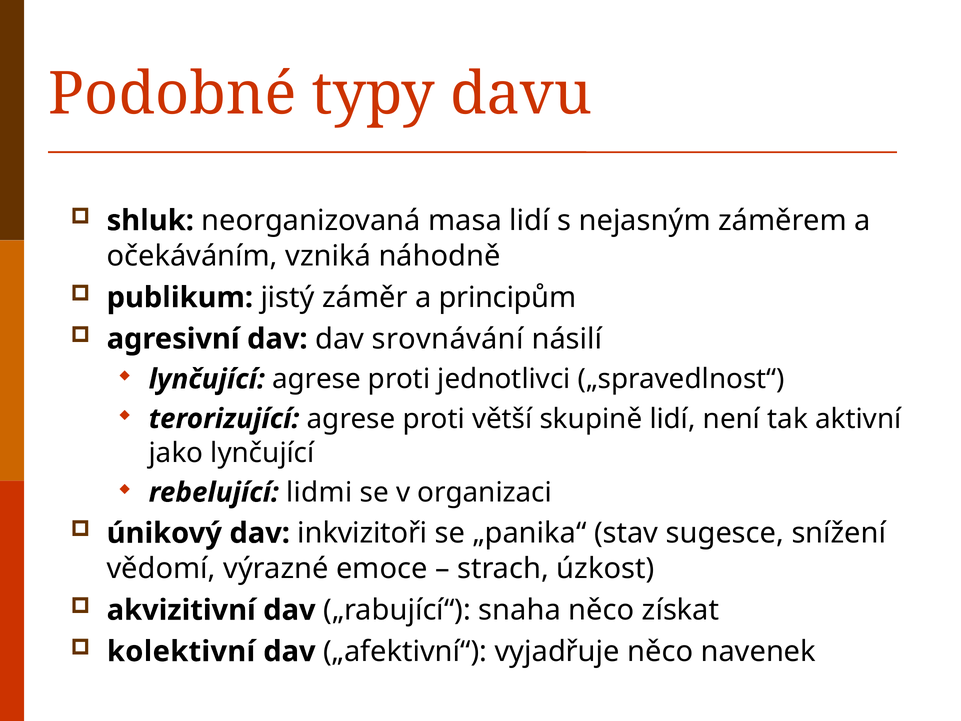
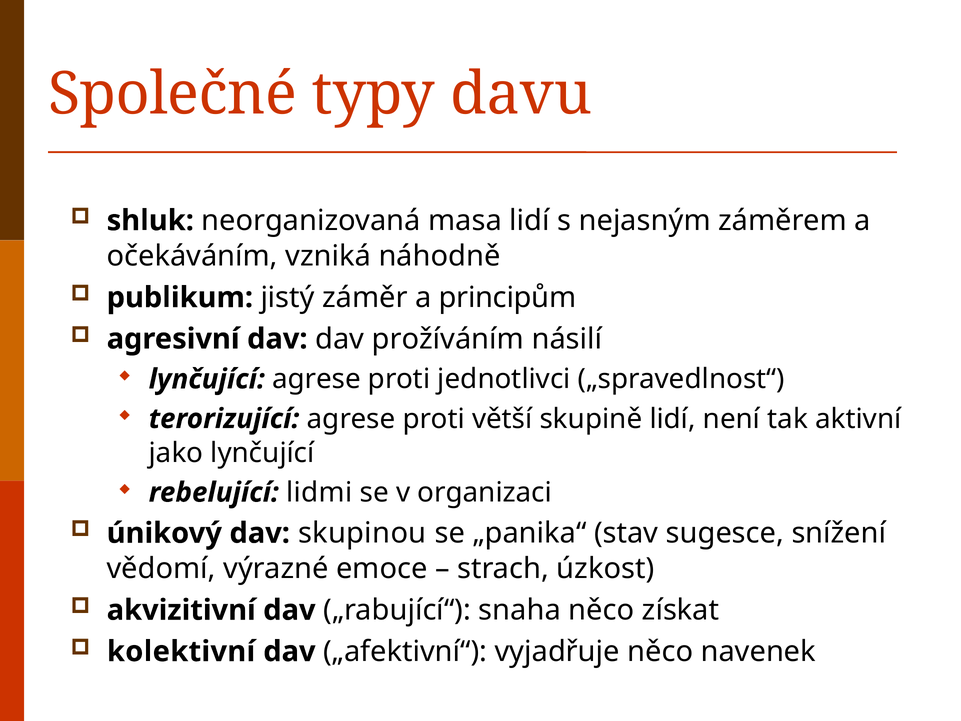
Podobné: Podobné -> Společné (173, 94)
srovnávání: srovnávání -> prožíváním (448, 339)
inkvizitoři: inkvizitoři -> skupinou (362, 533)
